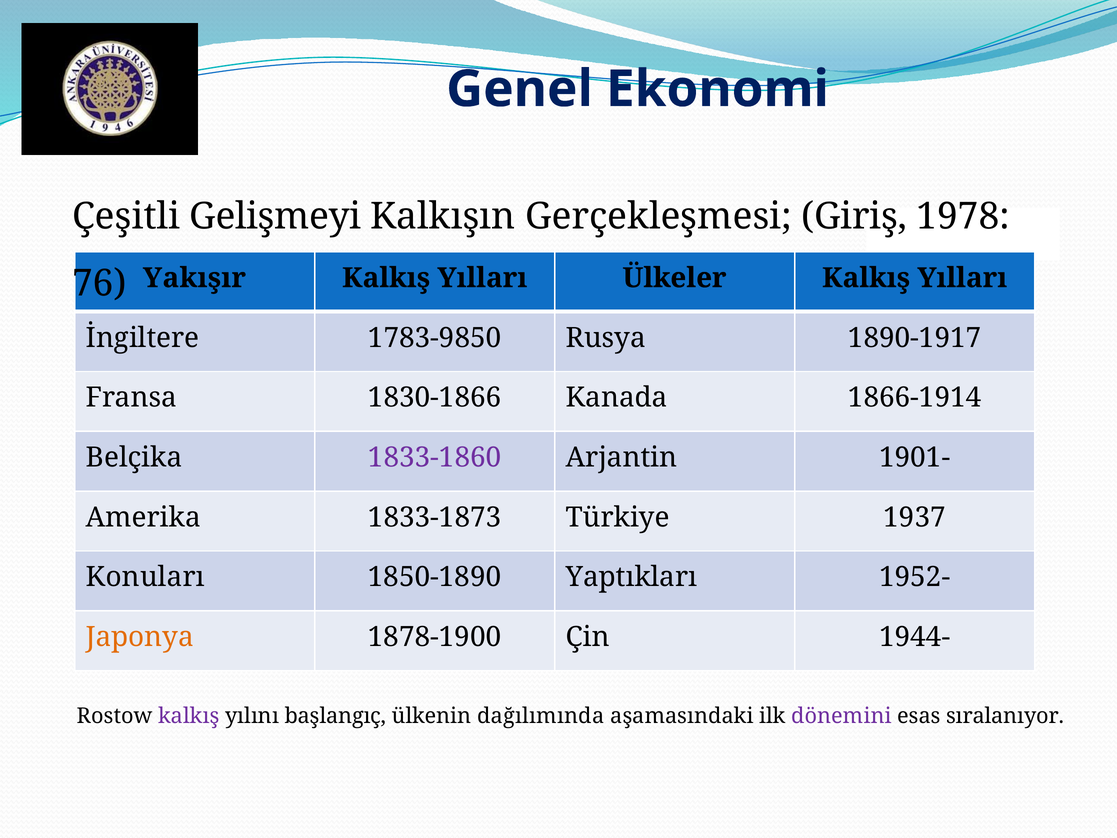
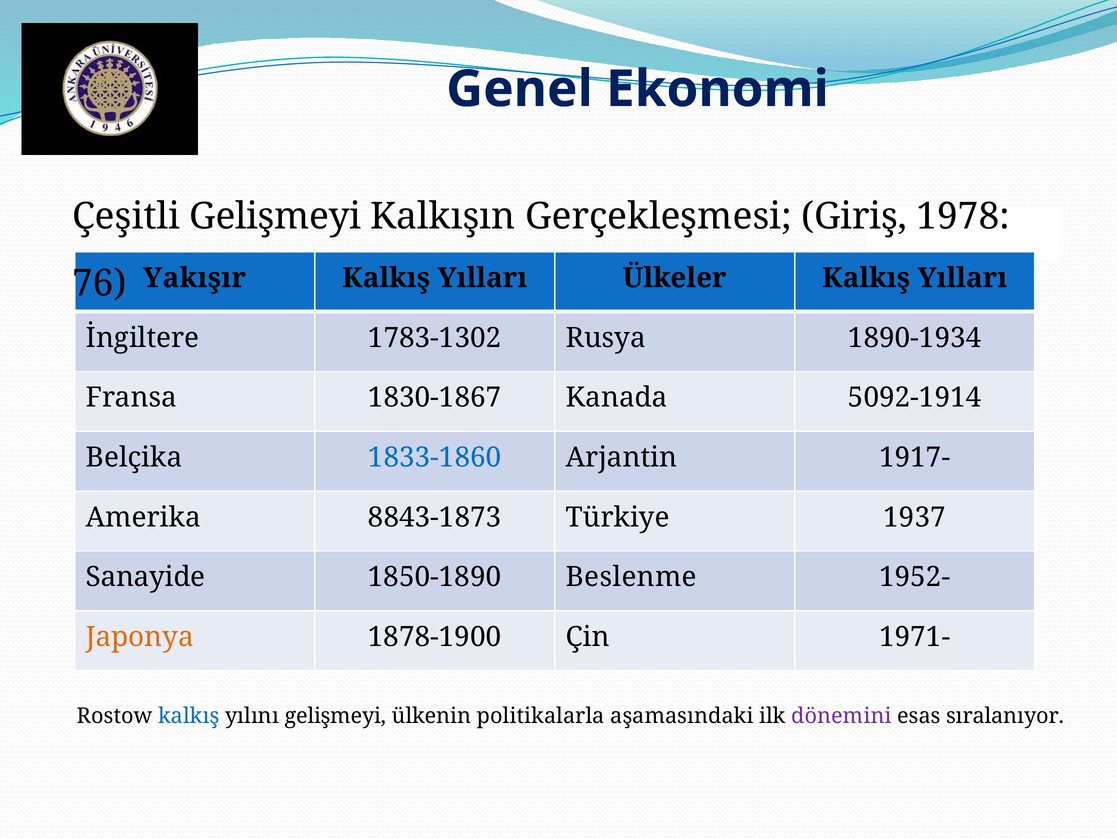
1783-9850: 1783-9850 -> 1783-1302 (435, 338)
1890-1917: 1890-1917 -> 1890-1934 (915, 338)
1830-1866: 1830-1866 -> 1830-1867 (435, 398)
1866-1914: 1866-1914 -> 5092-1914 (915, 398)
1833-1860 colour: purple -> blue (435, 457)
1901-: 1901- -> 1917- (915, 457)
1833-1873: 1833-1873 -> 8843-1873 (435, 517)
Konuları: Konuları -> Sanayide (146, 577)
Yaptıkları: Yaptıkları -> Beslenme (631, 577)
1944-: 1944- -> 1971- (915, 637)
kalkış colour: purple -> blue (189, 716)
yılını başlangıç: başlangıç -> gelişmeyi (336, 716)
dağılımında: dağılımında -> politikalarla (541, 716)
